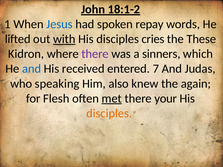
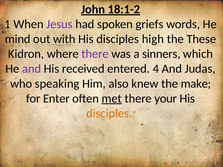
Jesus colour: blue -> purple (59, 24)
repay: repay -> griefs (149, 24)
lifted: lifted -> mind (18, 39)
with underline: present -> none (64, 39)
cries: cries -> high (153, 39)
and colour: blue -> purple (32, 69)
7: 7 -> 4 (156, 69)
again: again -> make (196, 84)
Flesh: Flesh -> Enter (56, 99)
